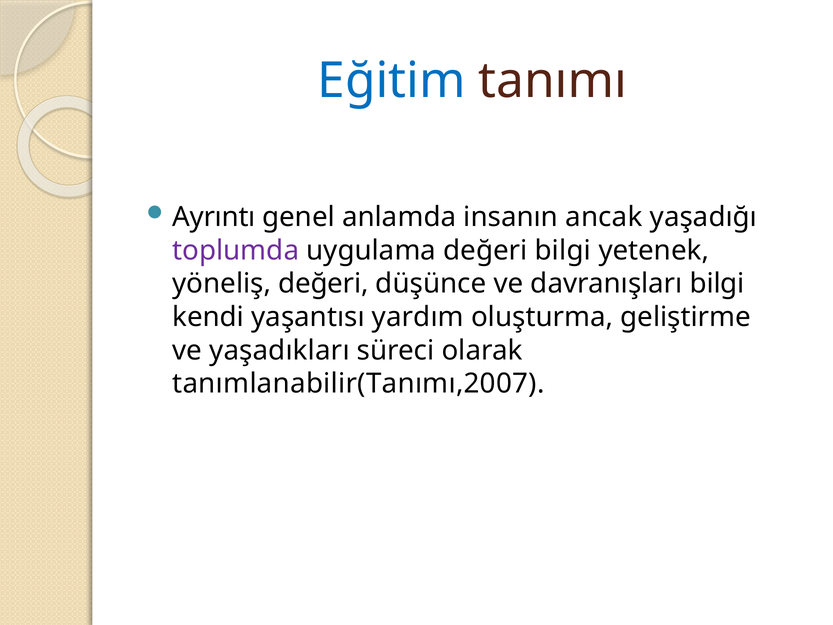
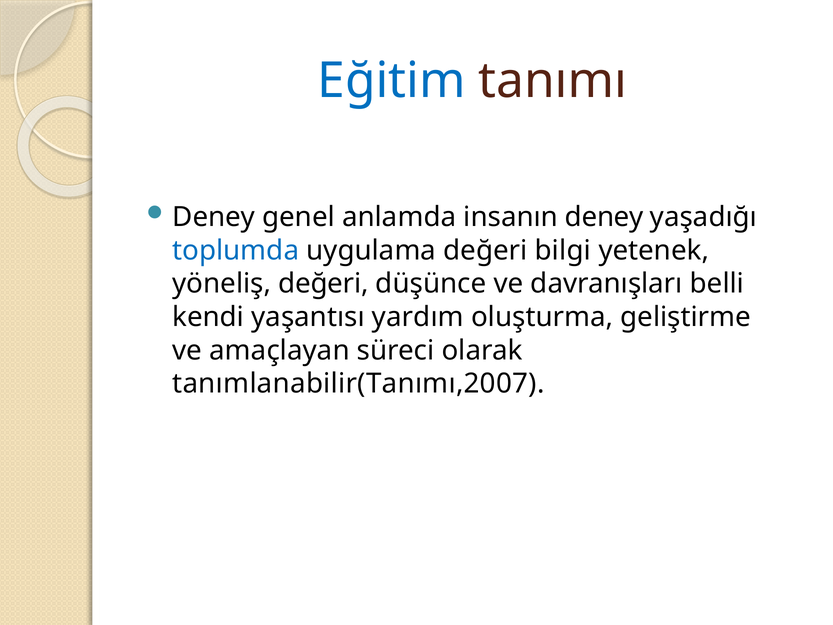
Ayrıntı: Ayrıntı -> Deney (214, 217)
insanın ancak: ancak -> deney (604, 217)
toplumda colour: purple -> blue (236, 250)
davranışları bilgi: bilgi -> belli (717, 284)
yaşadıkları: yaşadıkları -> amaçlayan (280, 350)
